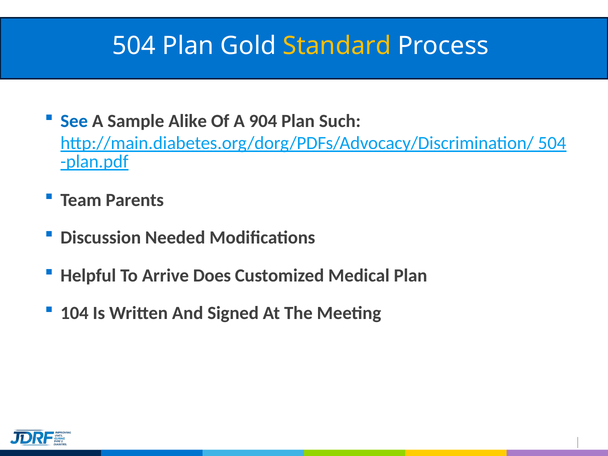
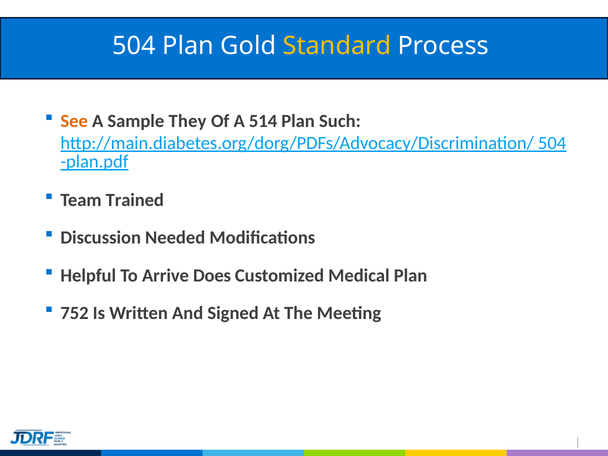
See colour: blue -> orange (74, 121)
Alike: Alike -> They (188, 121)
904: 904 -> 514 (263, 121)
Parents: Parents -> Trained (135, 200)
104: 104 -> 752 (75, 313)
